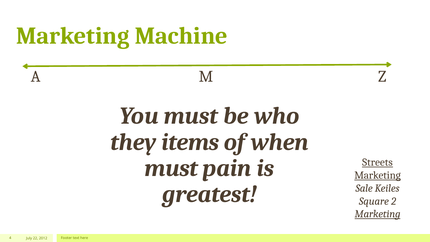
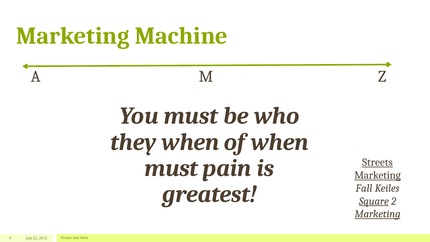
they items: items -> when (190, 142)
Sale: Sale -> Fall (364, 188)
Square underline: none -> present (374, 201)
